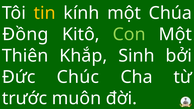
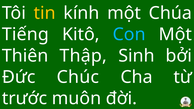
Đồng: Đồng -> Tiếng (25, 34)
Con colour: light green -> light blue (129, 34)
Khắp: Khắp -> Thập (83, 56)
